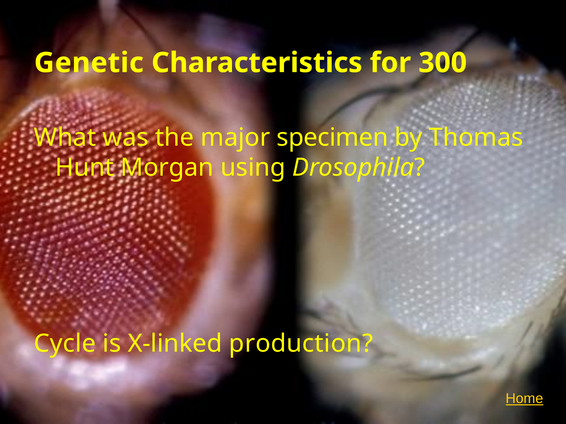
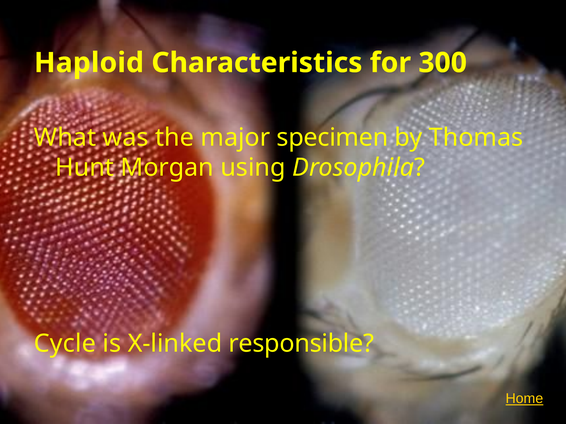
Genetic: Genetic -> Haploid (89, 63)
production: production -> responsible (301, 344)
